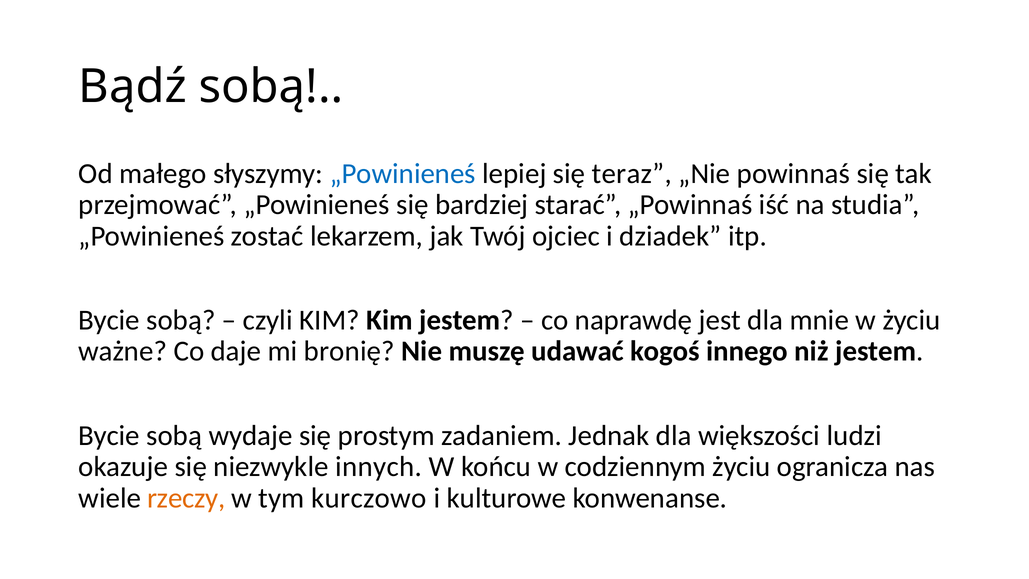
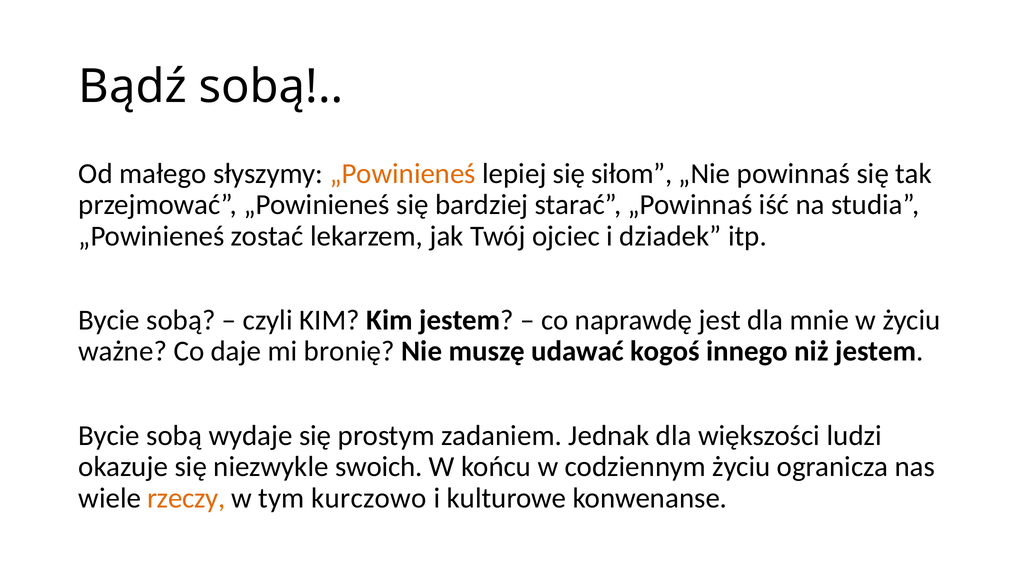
„Powinieneś colour: blue -> orange (403, 173)
teraz: teraz -> siłom (632, 173)
innych: innych -> swoich (379, 467)
